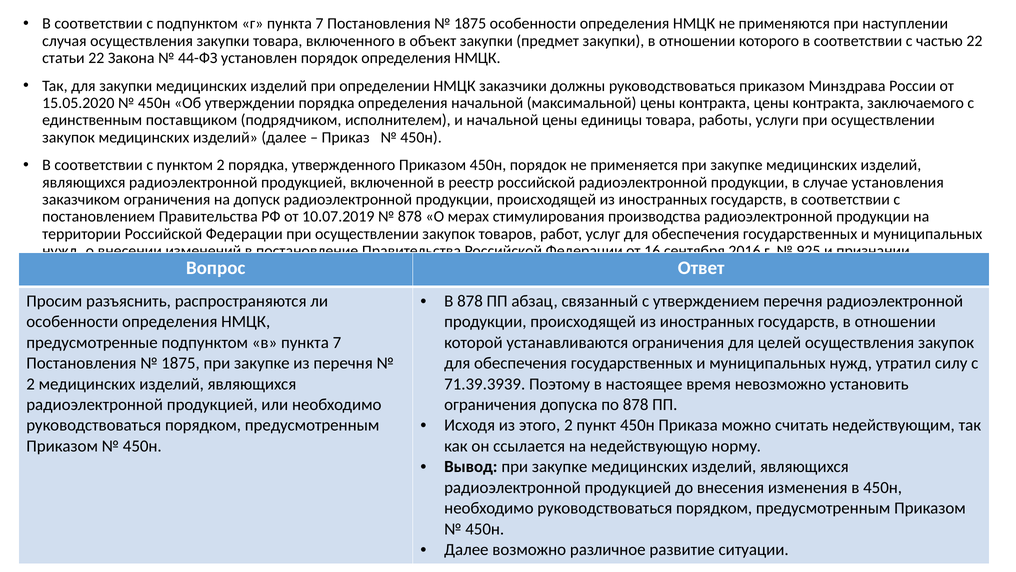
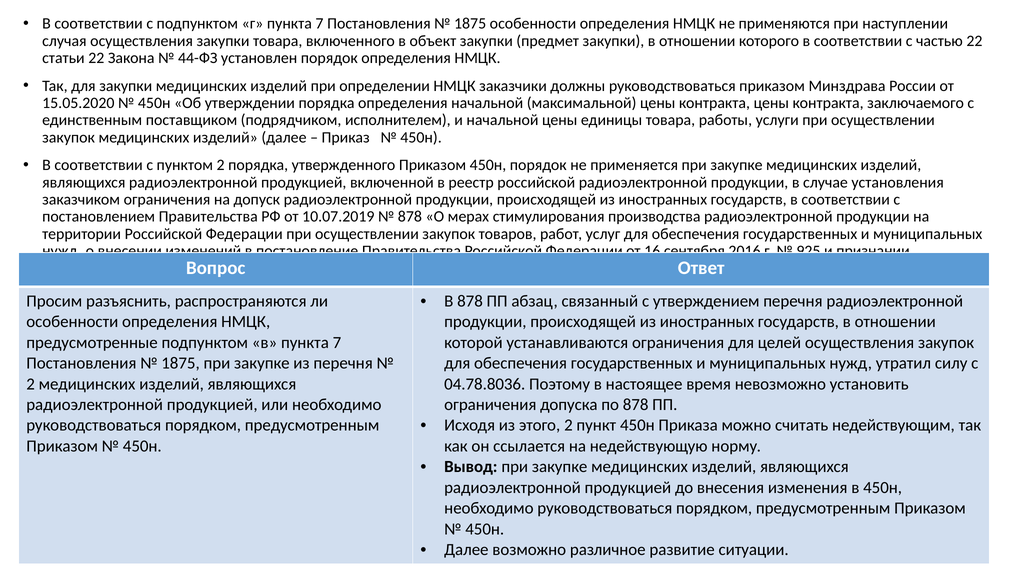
71.39.3939: 71.39.3939 -> 04.78.8036 (485, 384)
